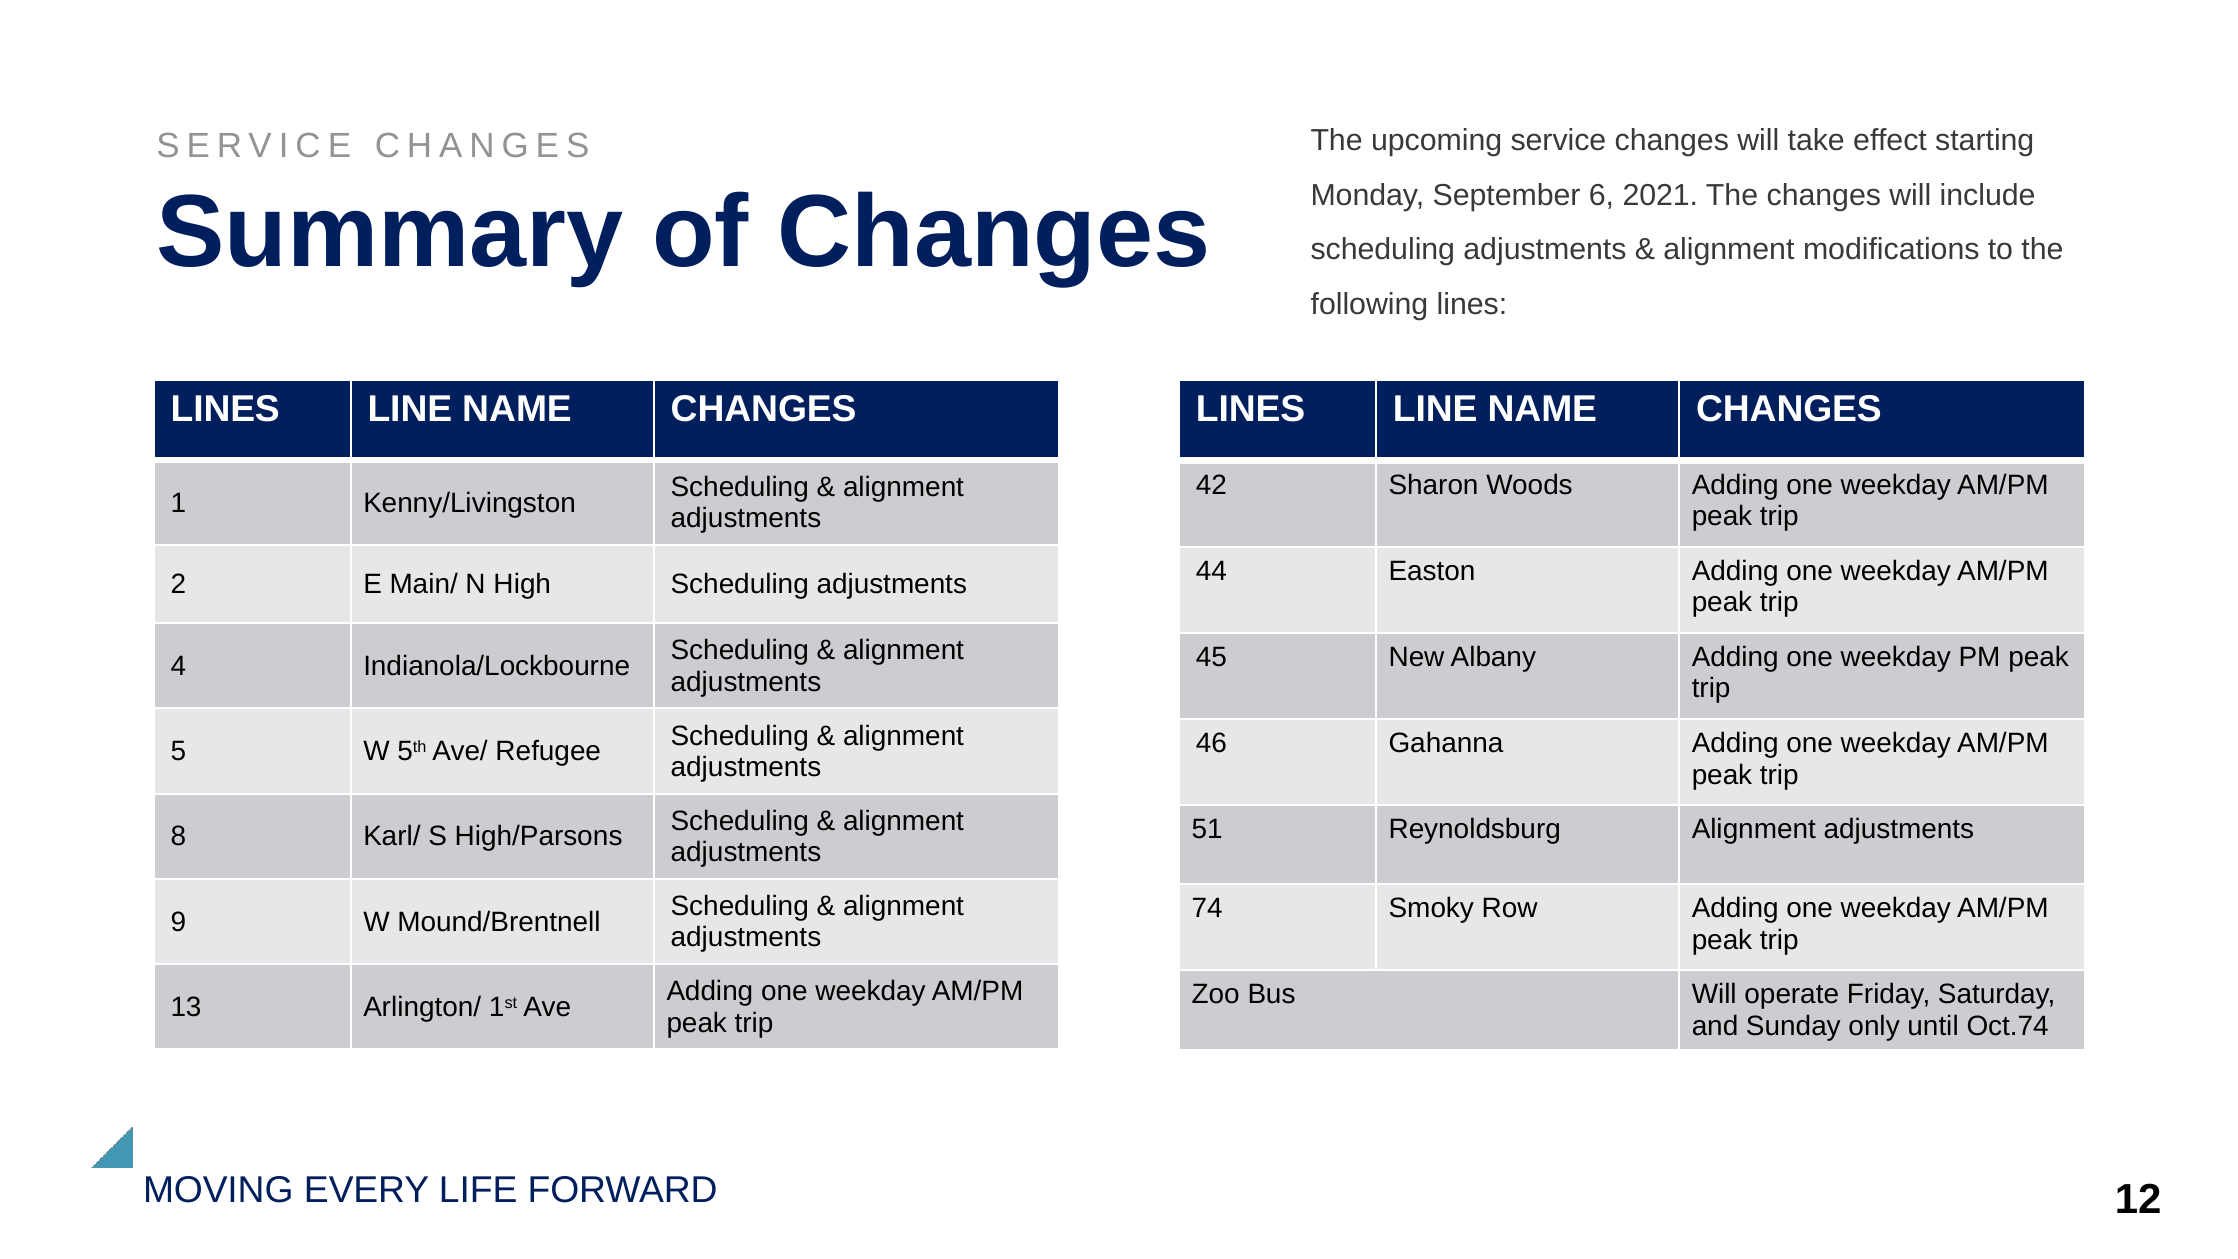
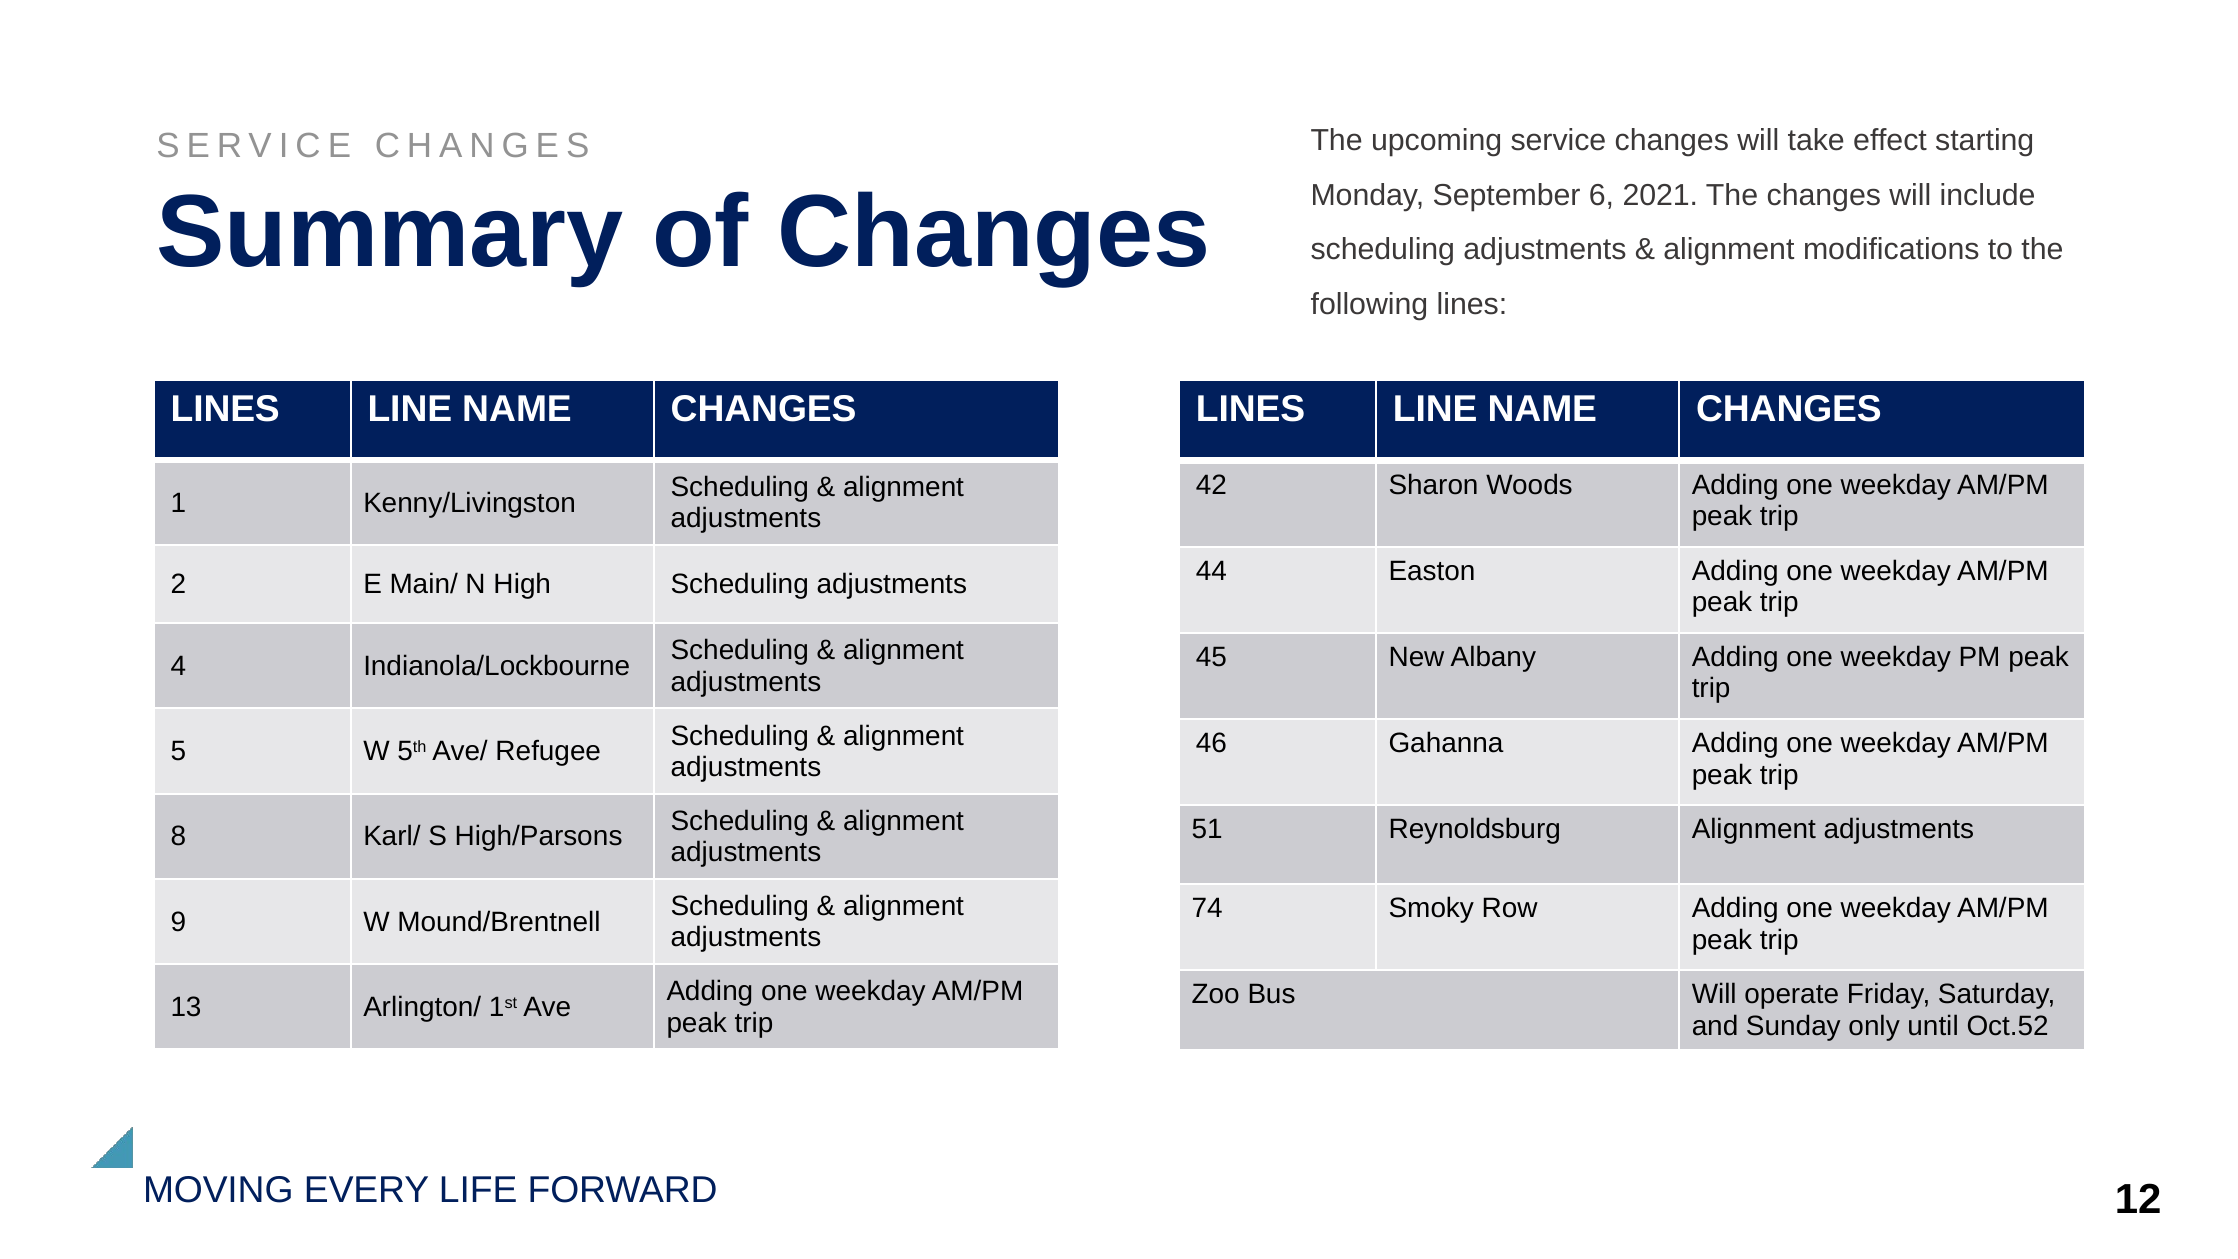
Oct.74: Oct.74 -> Oct.52 (2008, 1026)
